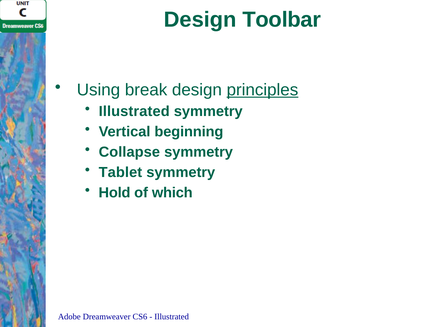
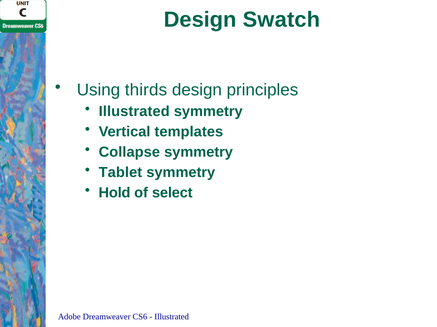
Toolbar: Toolbar -> Swatch (282, 20)
break: break -> thirds (146, 90)
principles underline: present -> none (262, 90)
beginning: beginning -> templates (189, 132)
which: which -> select (172, 193)
